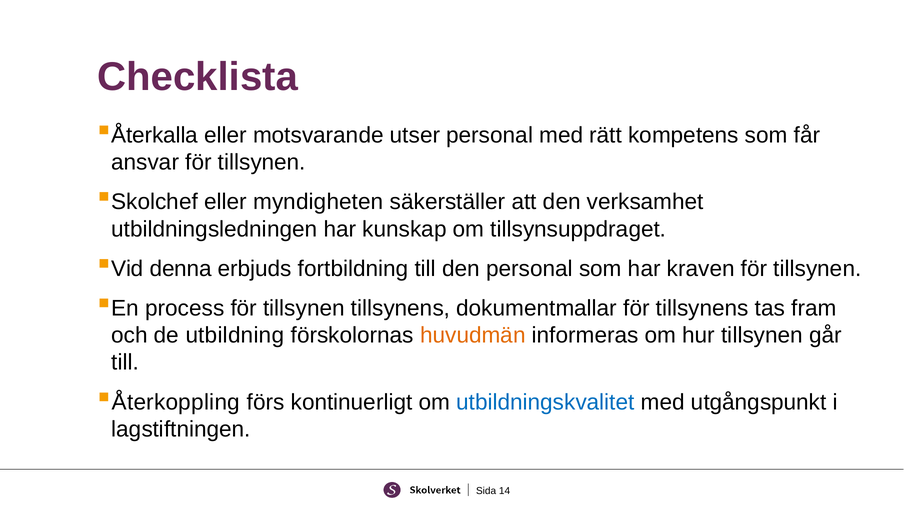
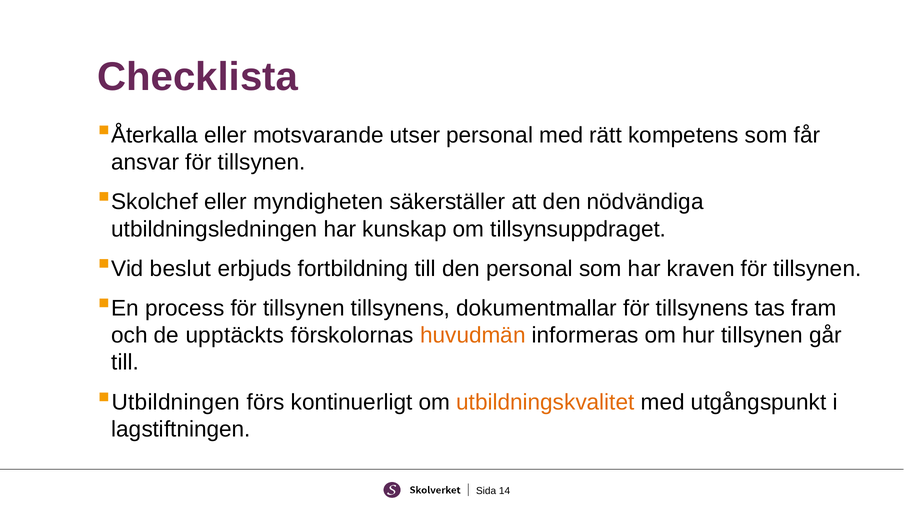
verksamhet: verksamhet -> nödvändiga (645, 202)
denna: denna -> beslut (180, 269)
utbildning: utbildning -> upptäckts (235, 336)
Återkoppling: Återkoppling -> Utbildningen (176, 403)
utbildningskvalitet colour: blue -> orange (545, 403)
